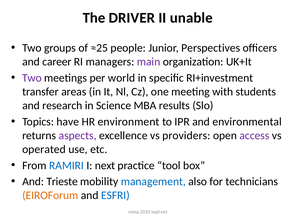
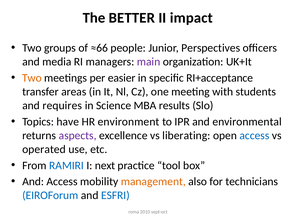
DRIVER: DRIVER -> BETTER (132, 18)
unable: unable -> impact (191, 18)
≈25: ≈25 -> ≈66 (99, 48)
career: career -> media (57, 62)
Two colour: purple -> orange (32, 78)
world: world -> easier (122, 78)
RI+investment: RI+investment -> RI+acceptance (220, 78)
research: research -> requires (62, 106)
providers: providers -> liberating (186, 135)
access colour: purple -> blue (254, 135)
And Trieste: Trieste -> Access (62, 182)
management colour: blue -> orange (153, 182)
EIROForum colour: orange -> blue (50, 195)
